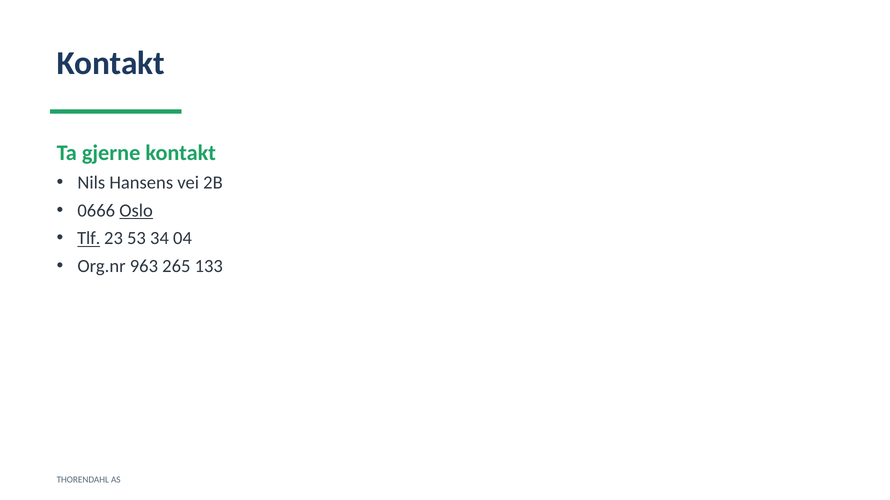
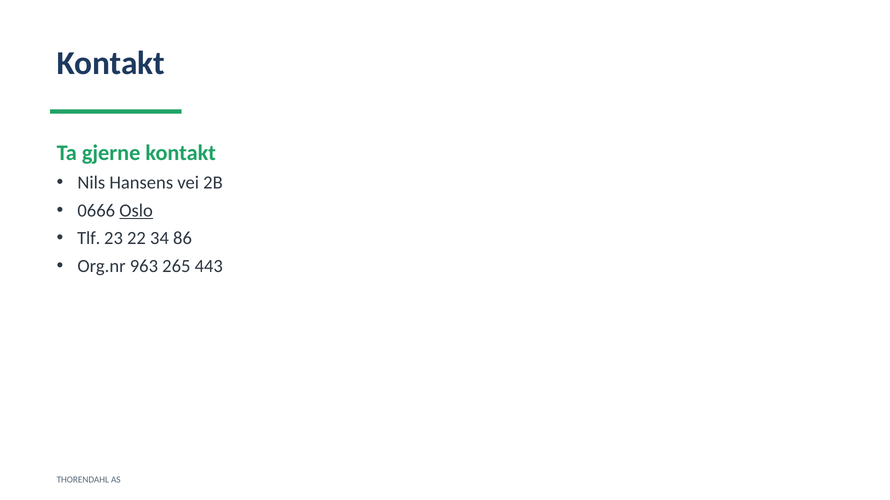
Tlf underline: present -> none (89, 239)
53: 53 -> 22 (136, 239)
04: 04 -> 86 (183, 239)
133: 133 -> 443 (209, 266)
